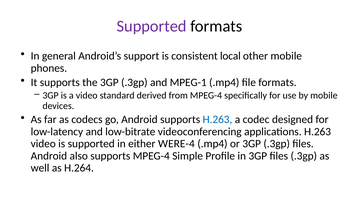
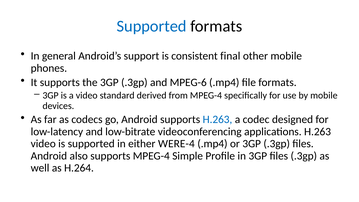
Supported colour: purple -> blue (152, 26)
local: local -> final (230, 56)
MPEG-1: MPEG-1 -> MPEG-6 (188, 82)
